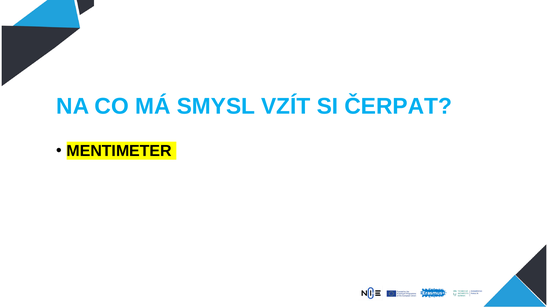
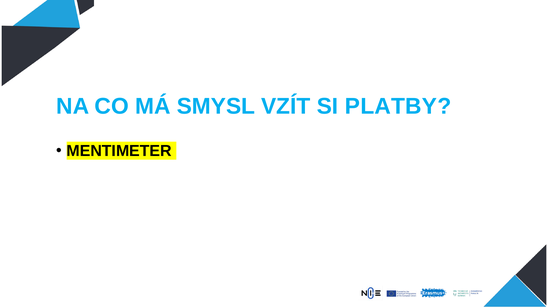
ČERPAT: ČERPAT -> PLATBY (398, 106)
